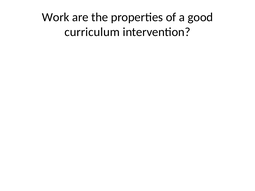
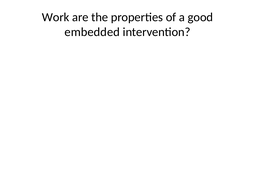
curriculum: curriculum -> embedded (92, 32)
